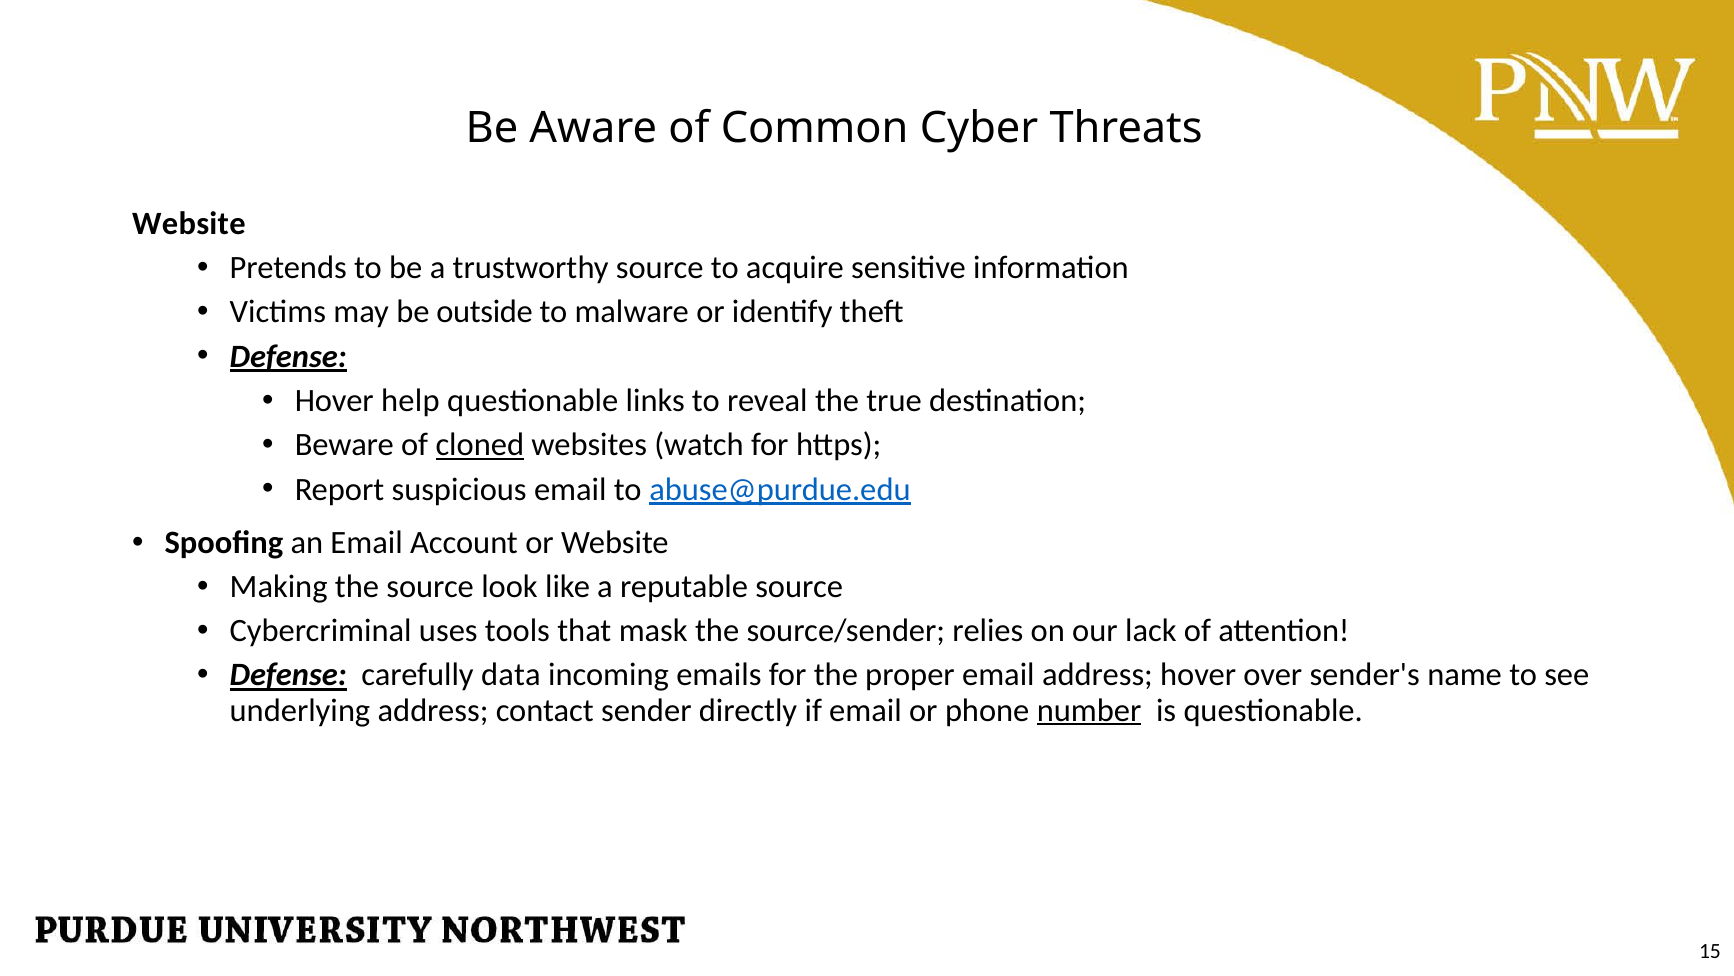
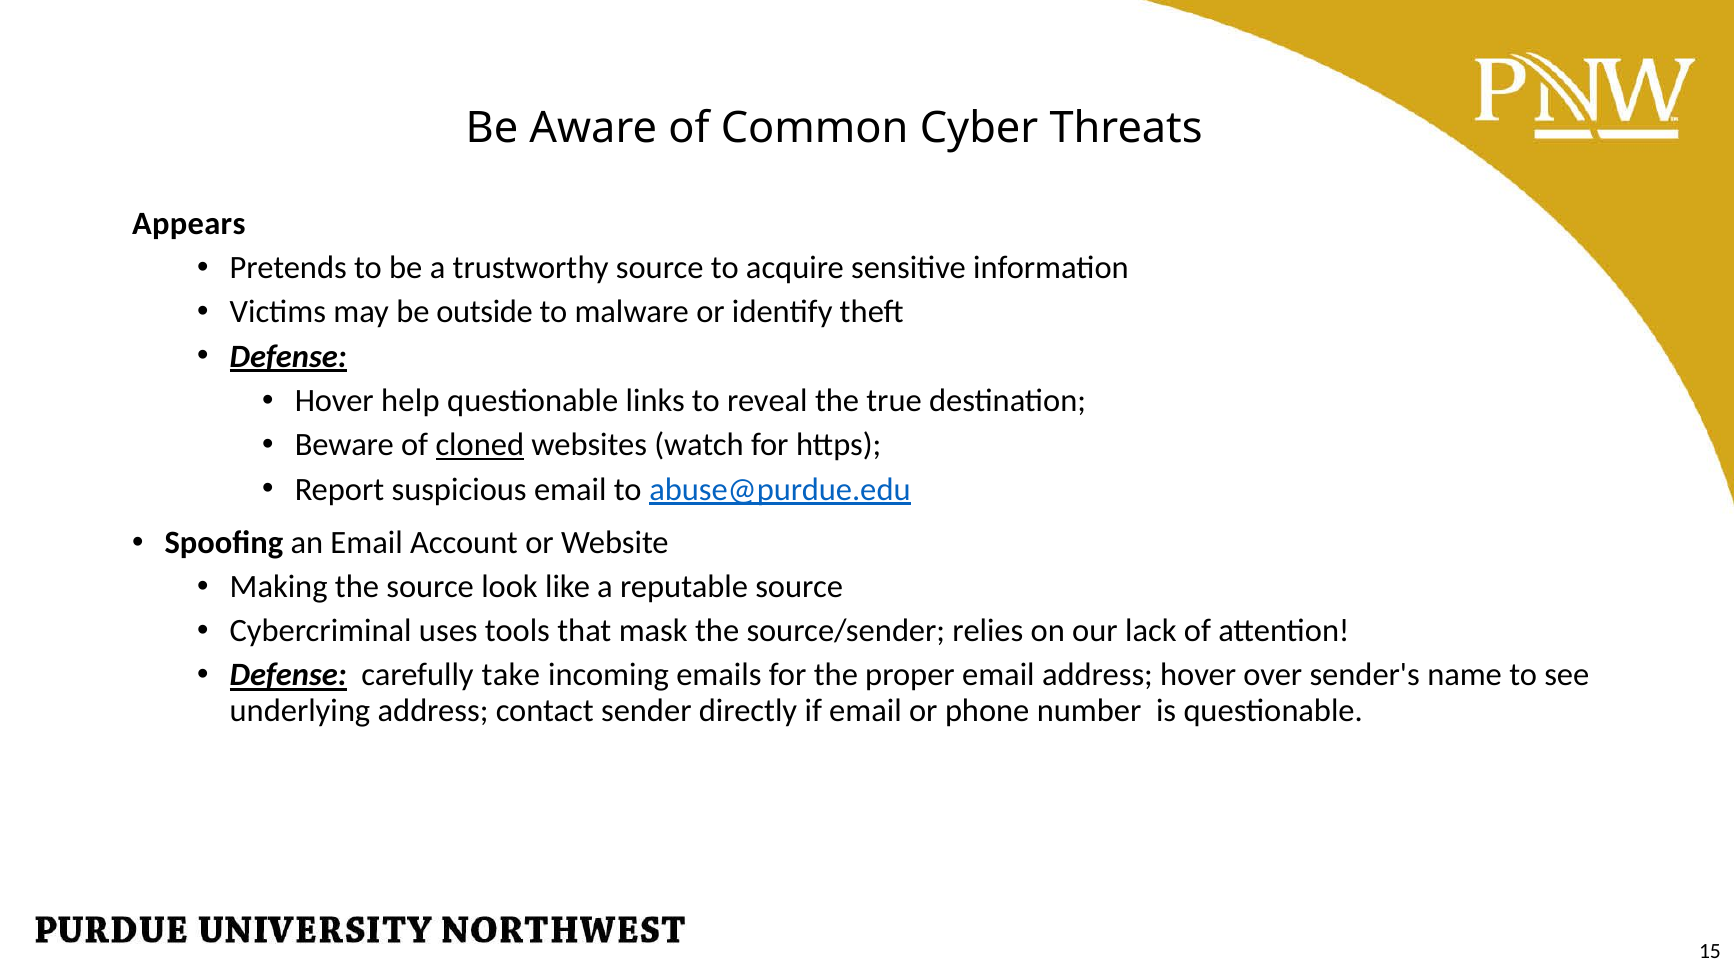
Website: Website -> Appears (189, 224)
data: data -> take (511, 675)
number underline: present -> none (1089, 710)
